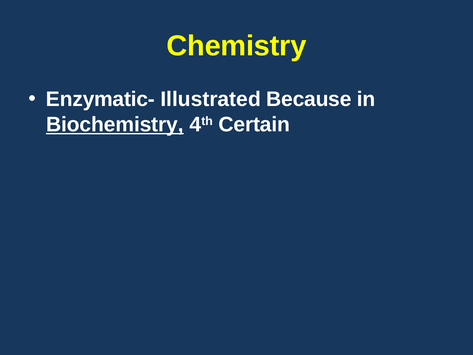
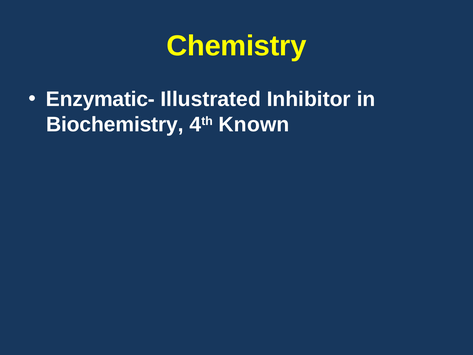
Because: Because -> Inhibitor (309, 99)
Biochemistry underline: present -> none (115, 124)
Certain: Certain -> Known (254, 124)
